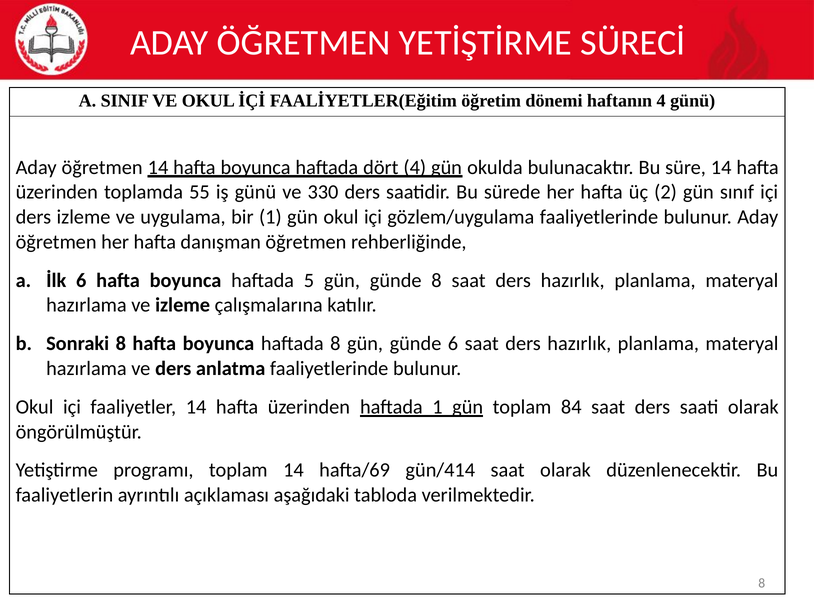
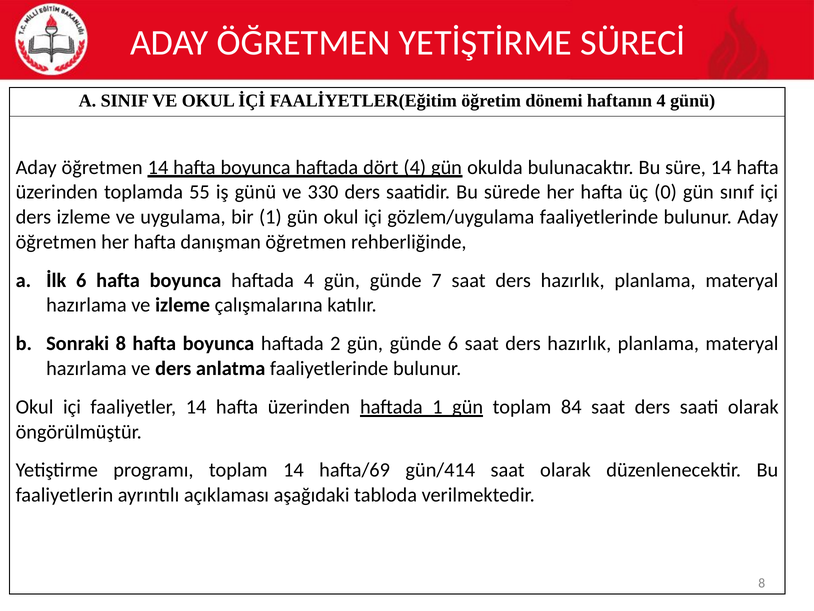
2: 2 -> 0 (666, 192)
haftada 5: 5 -> 4 (309, 280)
günde 8: 8 -> 7 (437, 280)
haftada 8: 8 -> 2 (335, 343)
